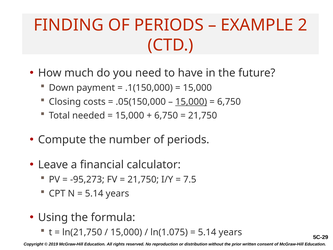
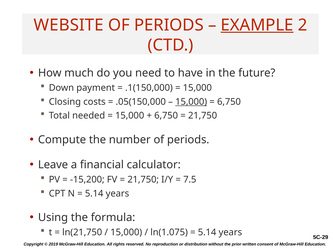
FINDING: FINDING -> WEBSITE (69, 25)
EXAMPLE underline: none -> present (257, 25)
-95,273: -95,273 -> -15,200 (87, 179)
